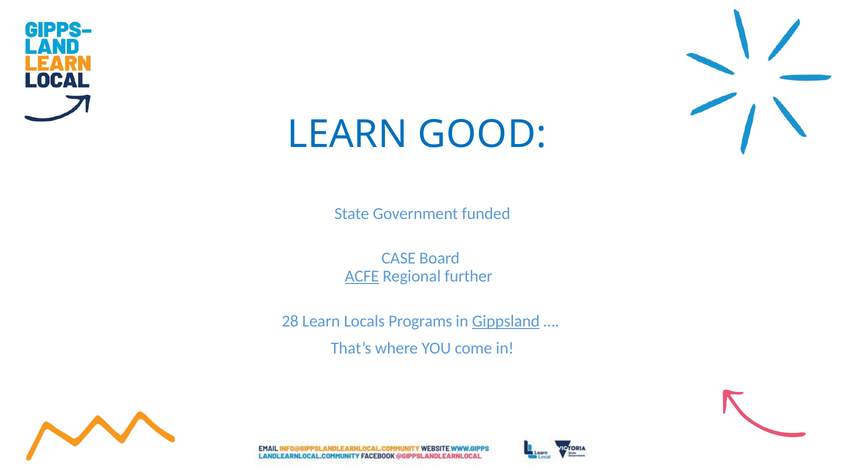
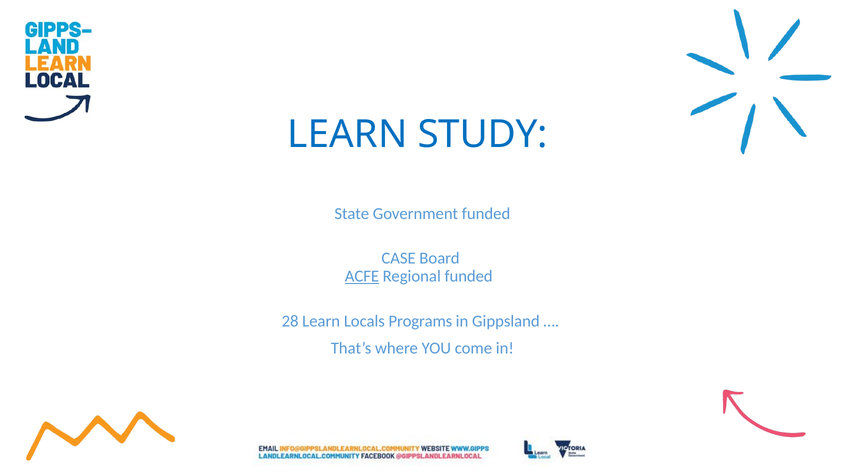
GOOD: GOOD -> STUDY (483, 134)
Regional further: further -> funded (469, 277)
Gippsland underline: present -> none (506, 322)
